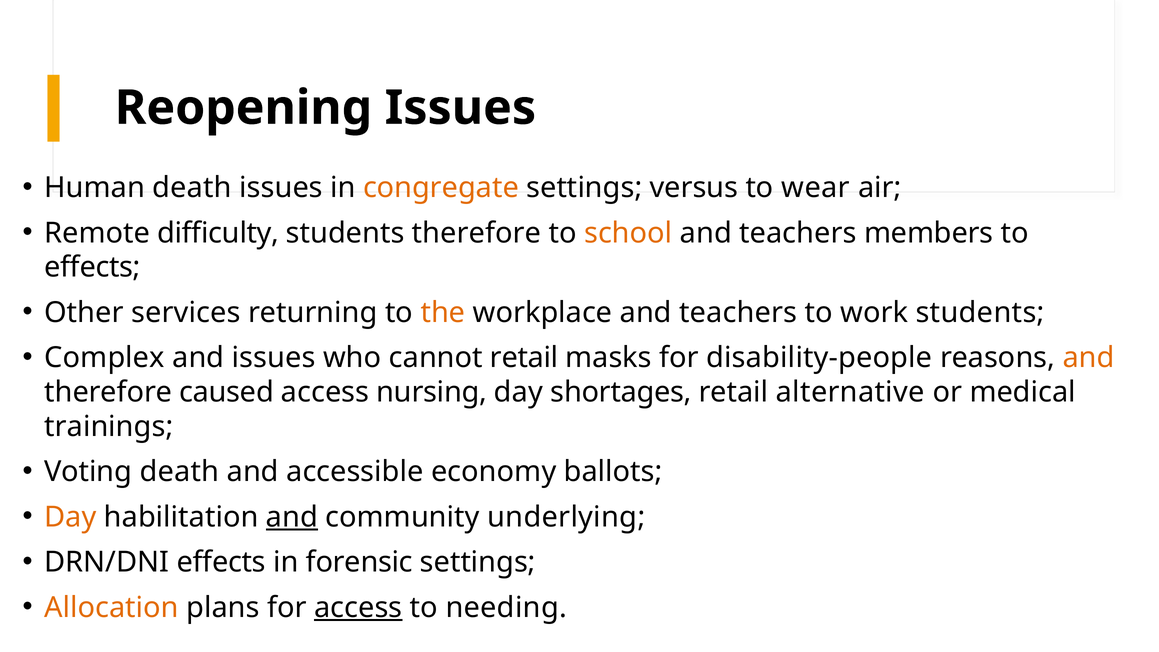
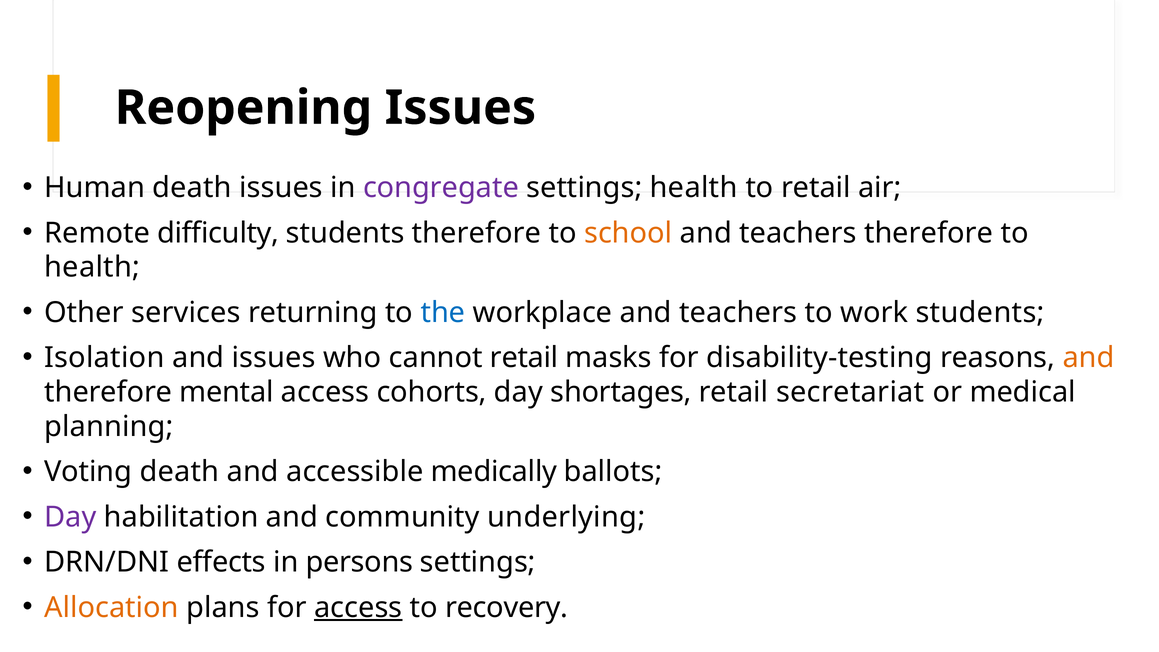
congregate colour: orange -> purple (441, 188)
settings versus: versus -> health (694, 188)
to wear: wear -> retail (816, 188)
teachers members: members -> therefore (929, 233)
effects: effects -> health (92, 267)
the colour: orange -> blue (443, 313)
Complex: Complex -> Isolation (104, 358)
disability-people: disability-people -> disability-testing (819, 358)
caused: caused -> mental (227, 392)
nursing: nursing -> cohorts (432, 392)
alternative: alternative -> secretariat (850, 392)
trainings: trainings -> planning (109, 427)
economy: economy -> medically (494, 472)
Day colour: orange -> purple (70, 517)
and underline: present -> none (292, 517)
forensic: forensic -> persons (359, 562)
needing: needing -> recovery (507, 608)
